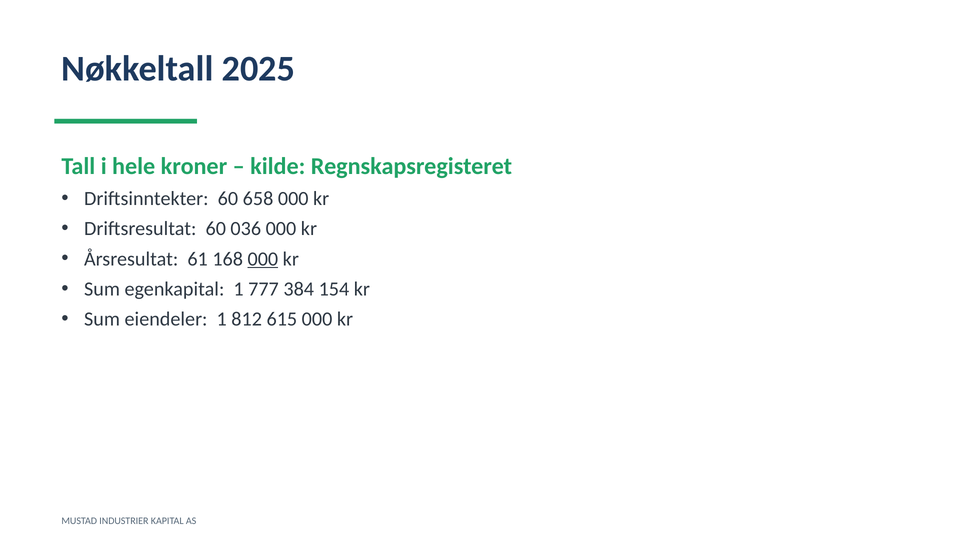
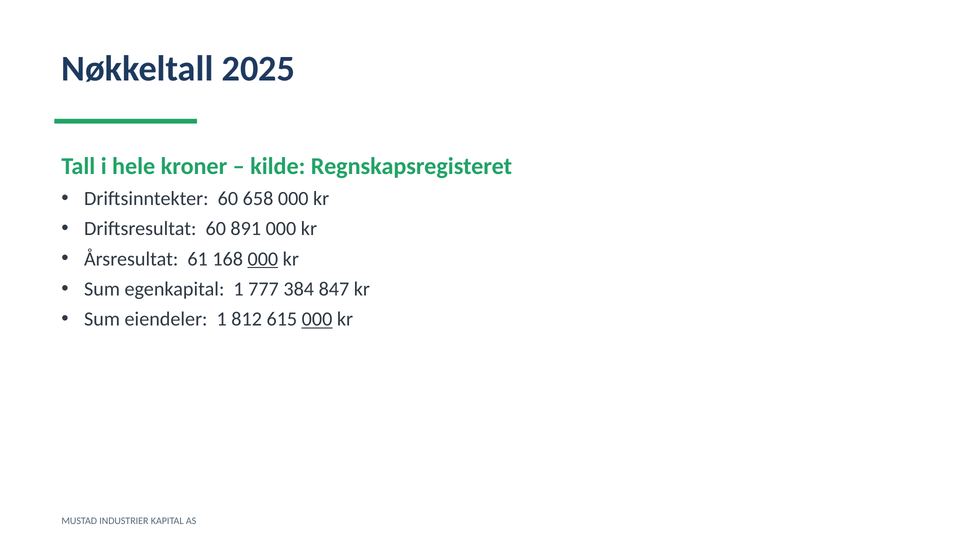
036: 036 -> 891 (246, 229)
154: 154 -> 847 (334, 289)
000 underline: none -> present (317, 319)
